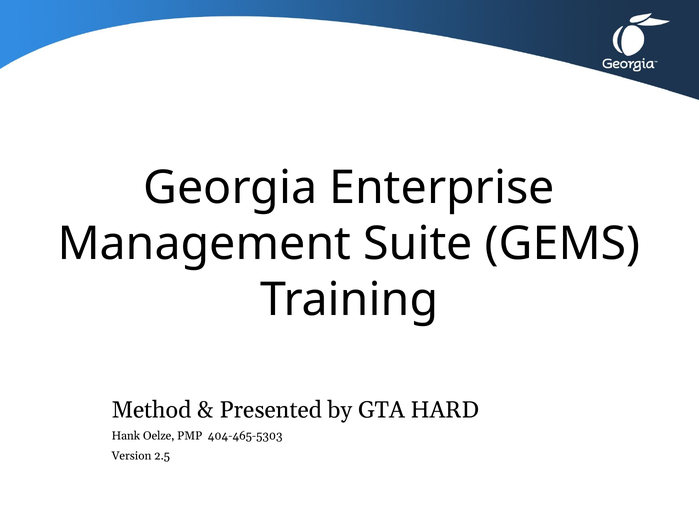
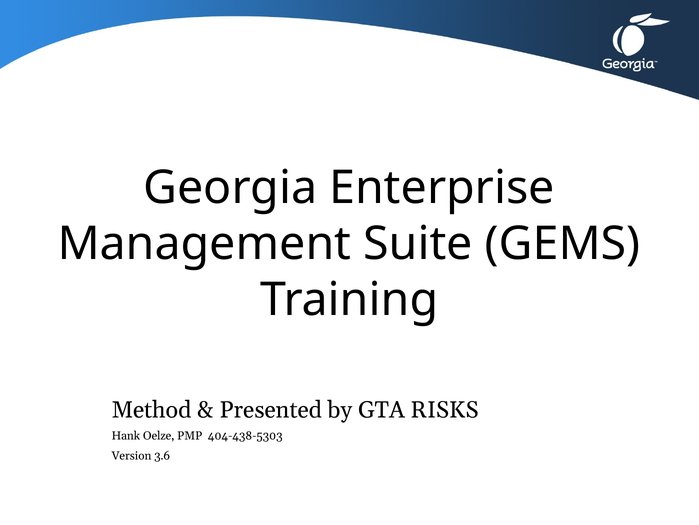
HARD: HARD -> RISKS (445, 409)
404-465-5303: 404-465-5303 -> 404-438-5303 (245, 435)
2.5: 2.5 -> 3.6 (162, 455)
